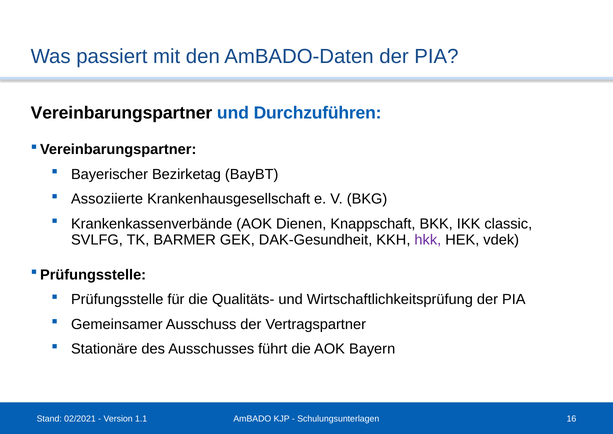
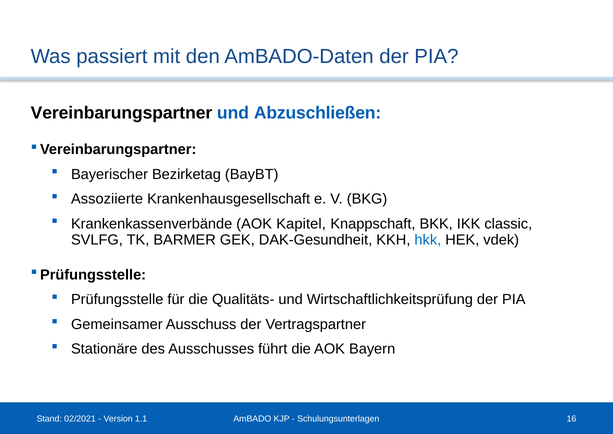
Durchzuführen: Durchzuführen -> Abzuschließen (318, 113)
Dienen: Dienen -> Kapitel (301, 224)
hkk colour: purple -> blue (428, 240)
